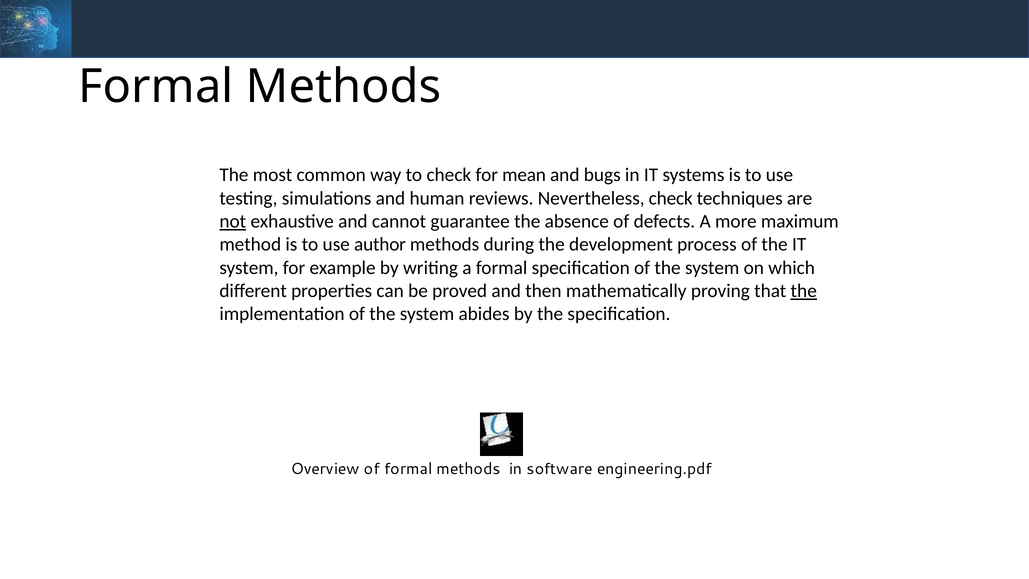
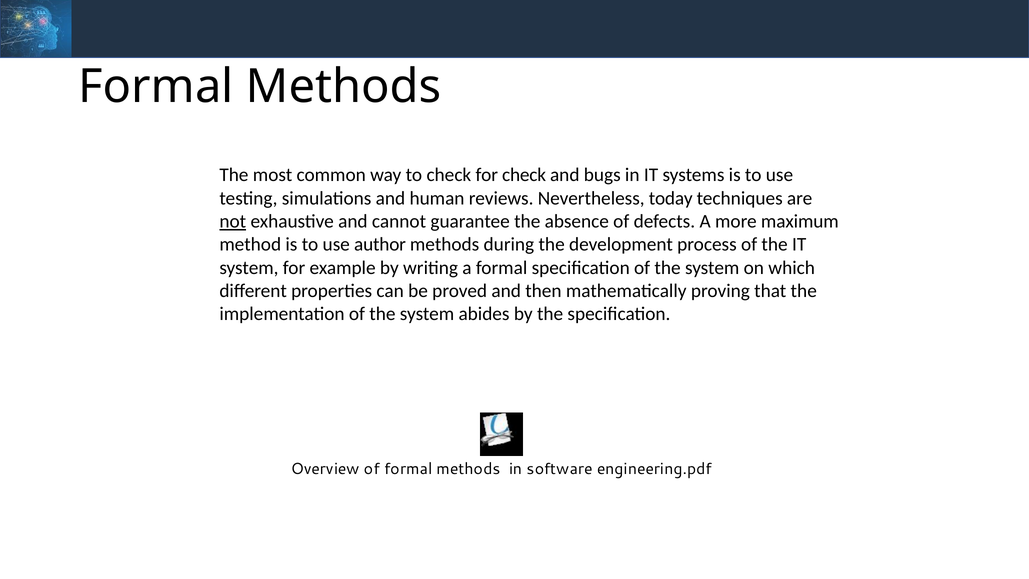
for mean: mean -> check (524, 175)
Nevertheless check: check -> today (671, 198)
the underline: present -> none (804, 291)
